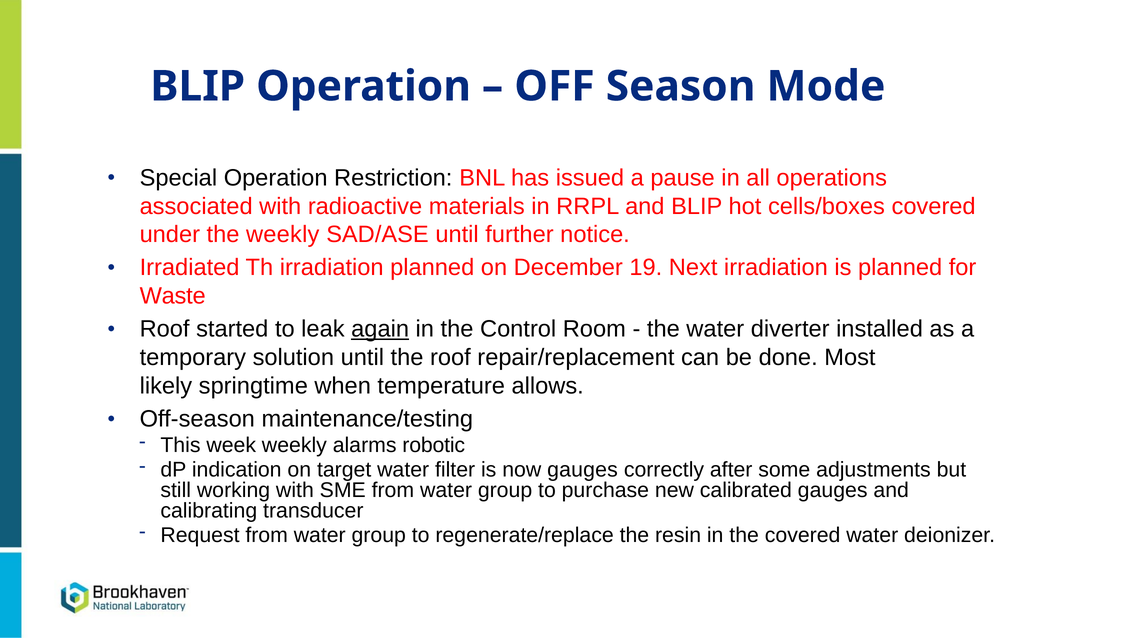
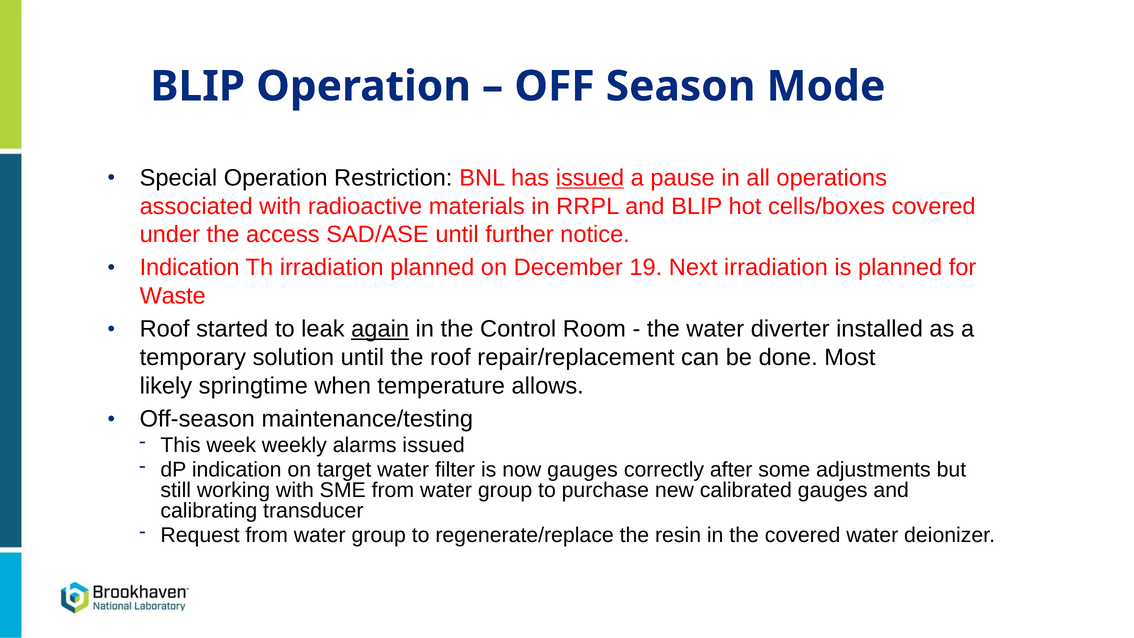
issued underline: none -> present (590, 178)
the weekly: weekly -> access (283, 235)
Irradiated: Irradiated -> Indication (190, 268)
alarms robotic: robotic -> issued (434, 445)
